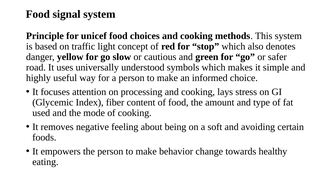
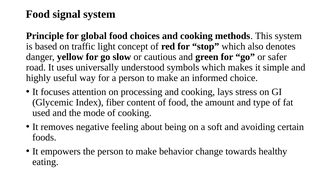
unicef: unicef -> global (94, 36)
